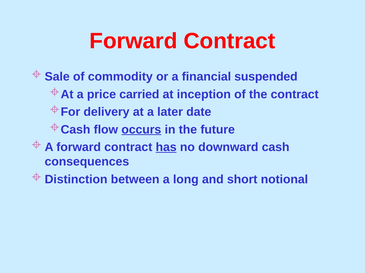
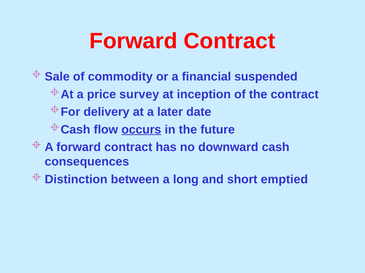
carried: carried -> survey (139, 95)
has underline: present -> none (166, 148)
notional: notional -> emptied (284, 180)
